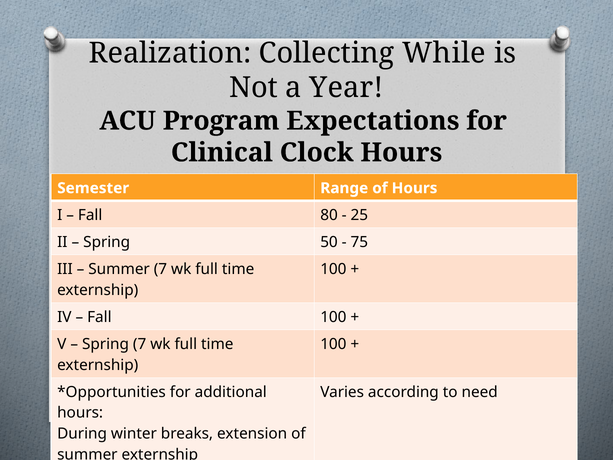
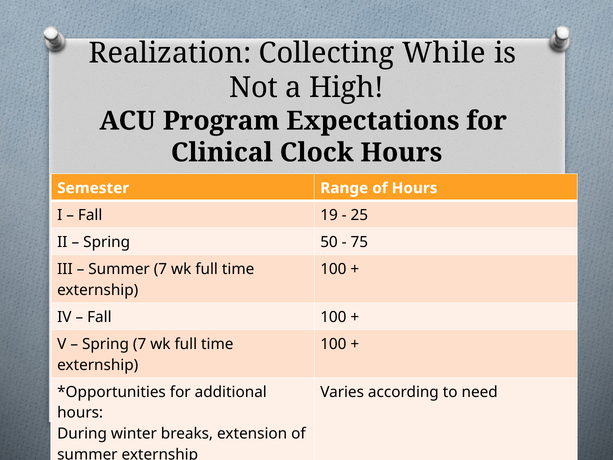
Year: Year -> High (347, 88)
80: 80 -> 19 (329, 215)
